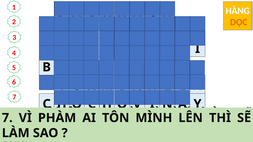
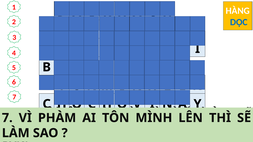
DỌC colour: orange -> blue (239, 22)
